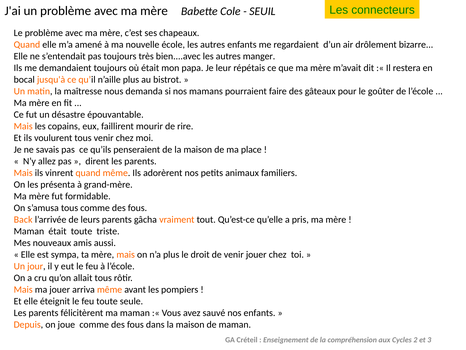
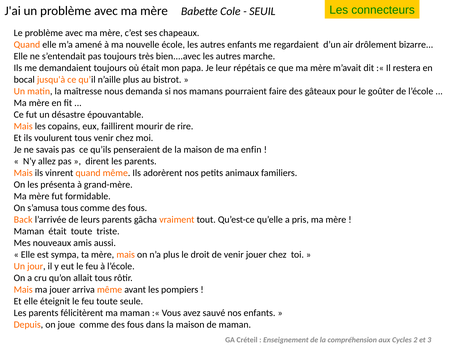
manger: manger -> marche (259, 56)
place: place -> enfin (251, 150)
